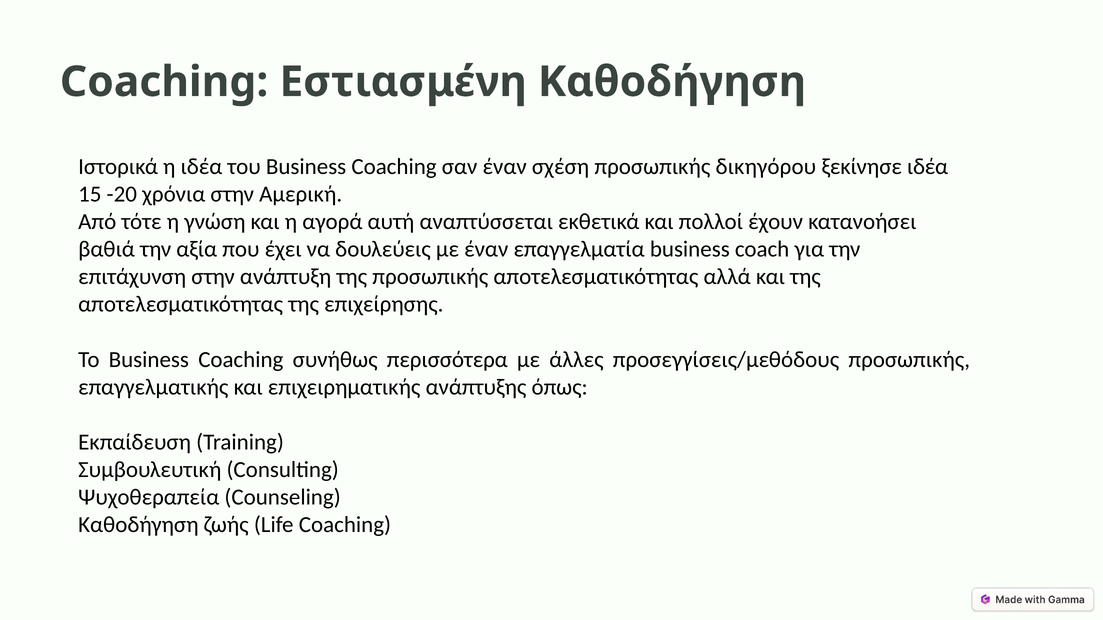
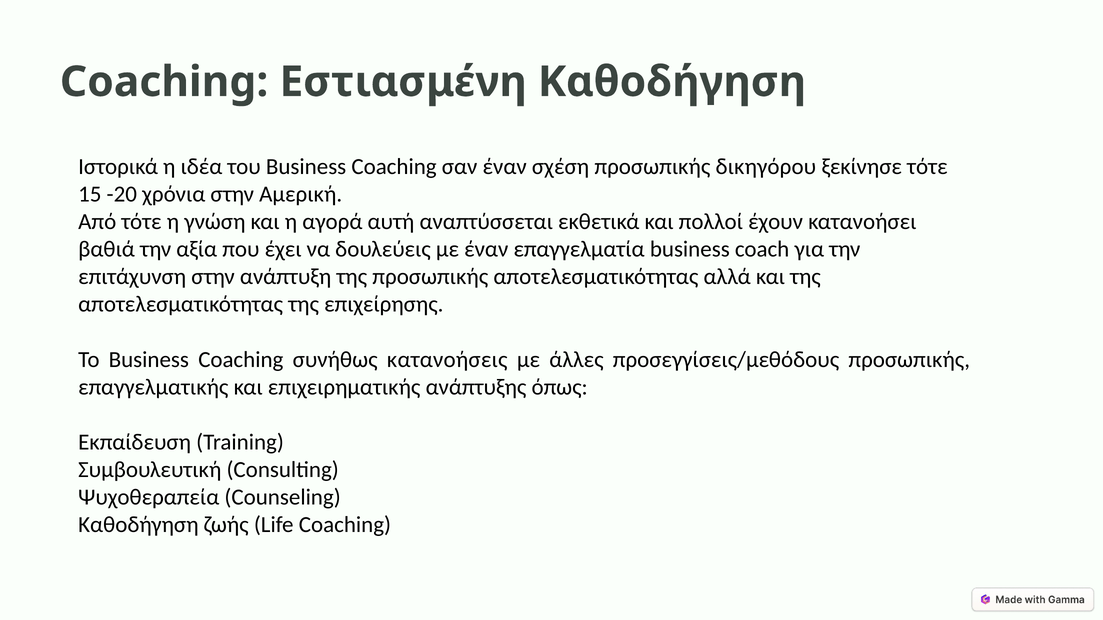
ξεκίνησε ιδέα: ιδέα -> τότε (927, 167)
περισσότερα: περισσότερα -> κατανοήσεις (447, 360)
